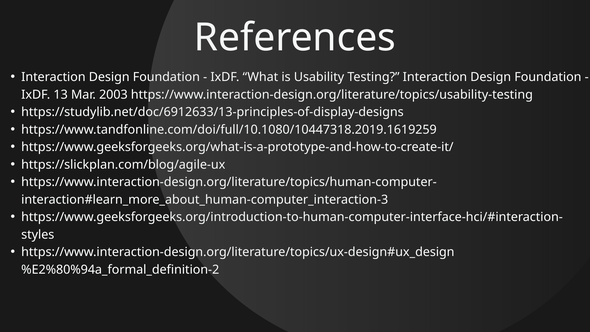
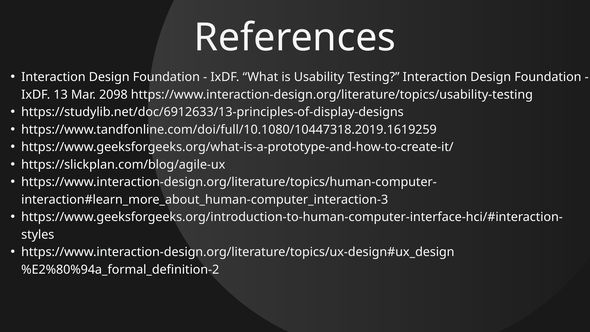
2003: 2003 -> 2098 (113, 95)
